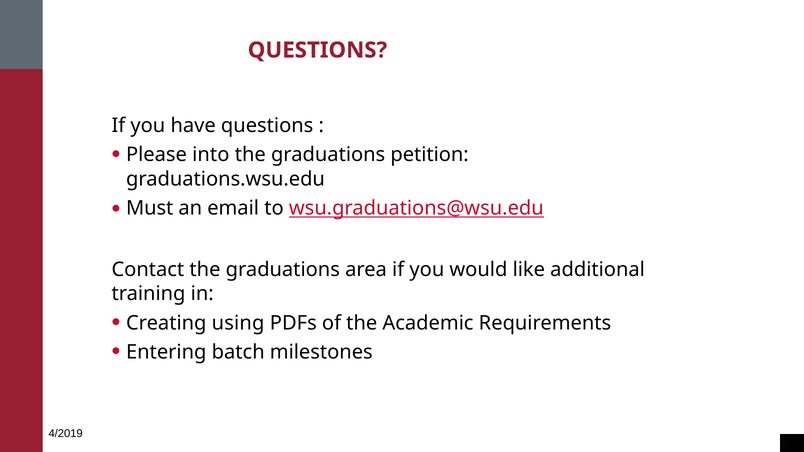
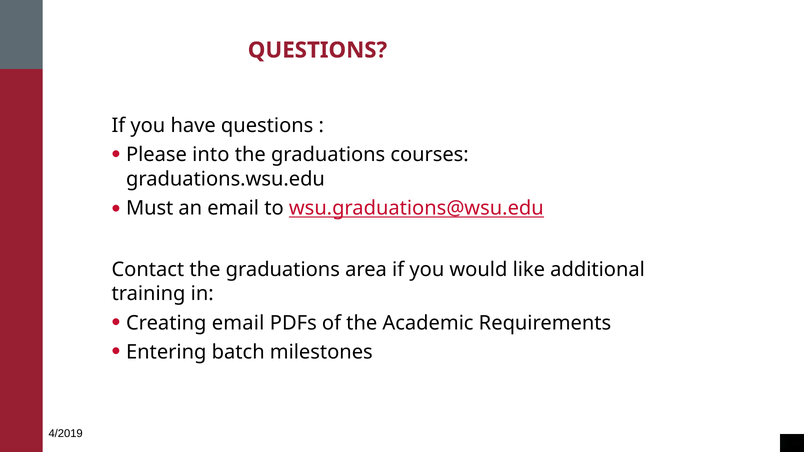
petition: petition -> courses (430, 155)
Creating using: using -> email (238, 323)
